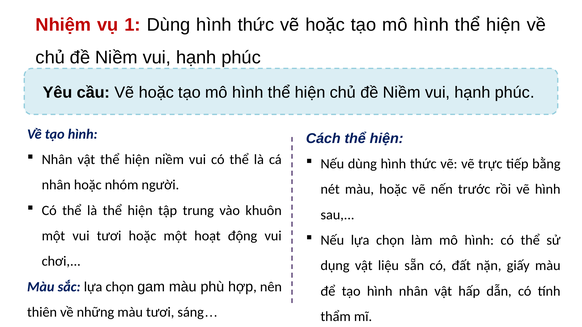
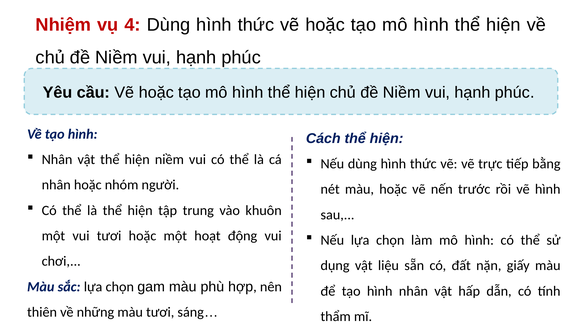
1: 1 -> 4 (133, 25)
